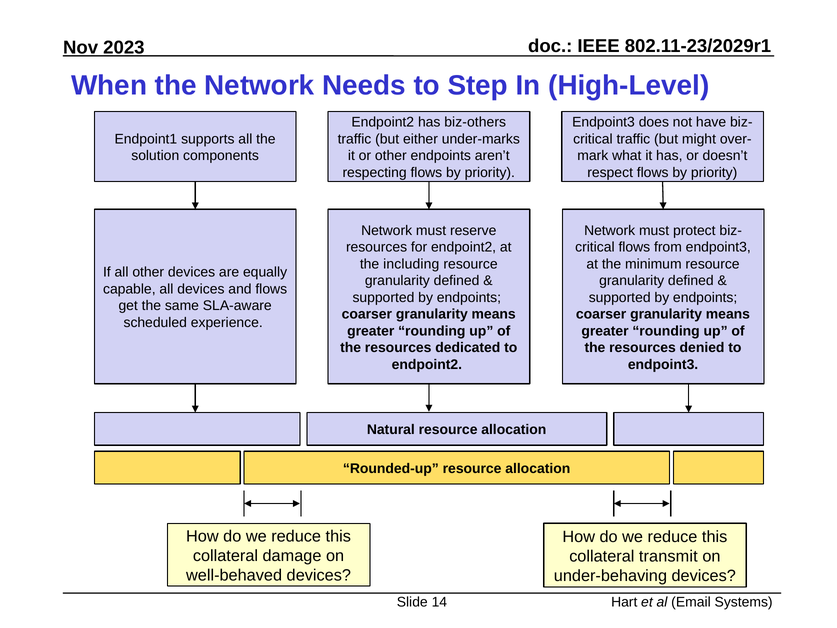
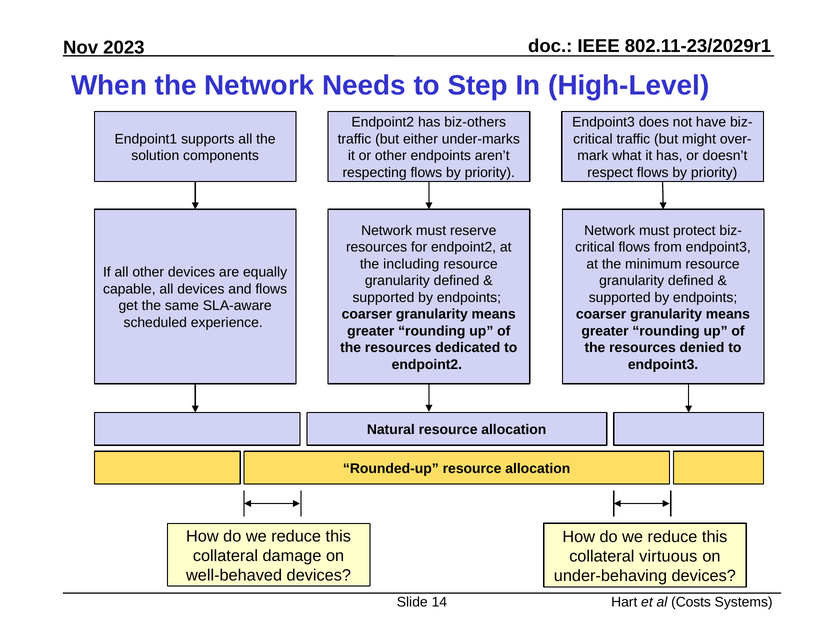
transmit: transmit -> virtuous (668, 556)
Email: Email -> Costs (691, 602)
